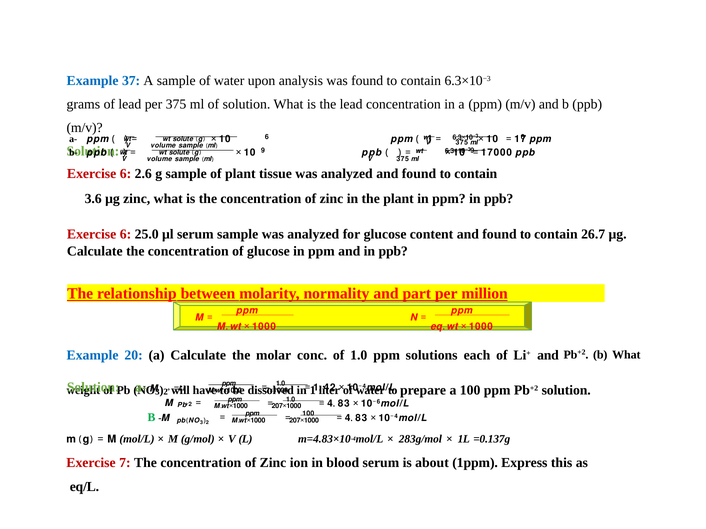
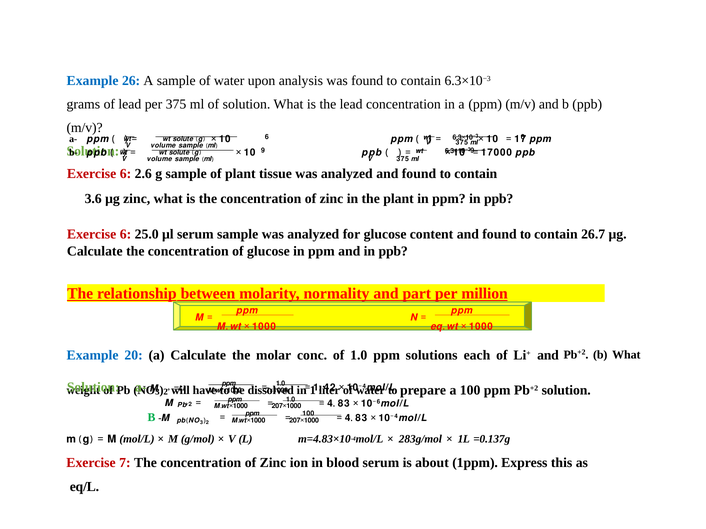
Example 37: 37 -> 26 (131, 81)
